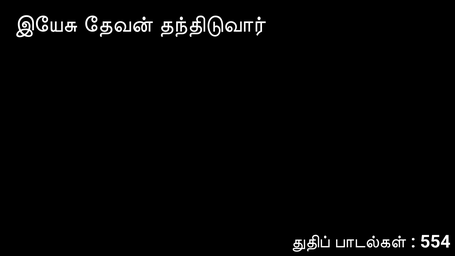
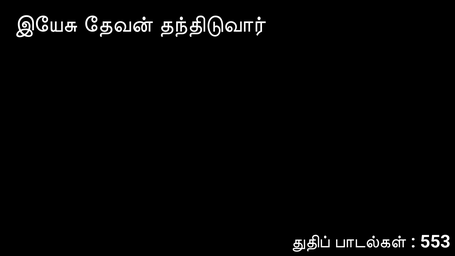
554: 554 -> 553 (435, 242)
